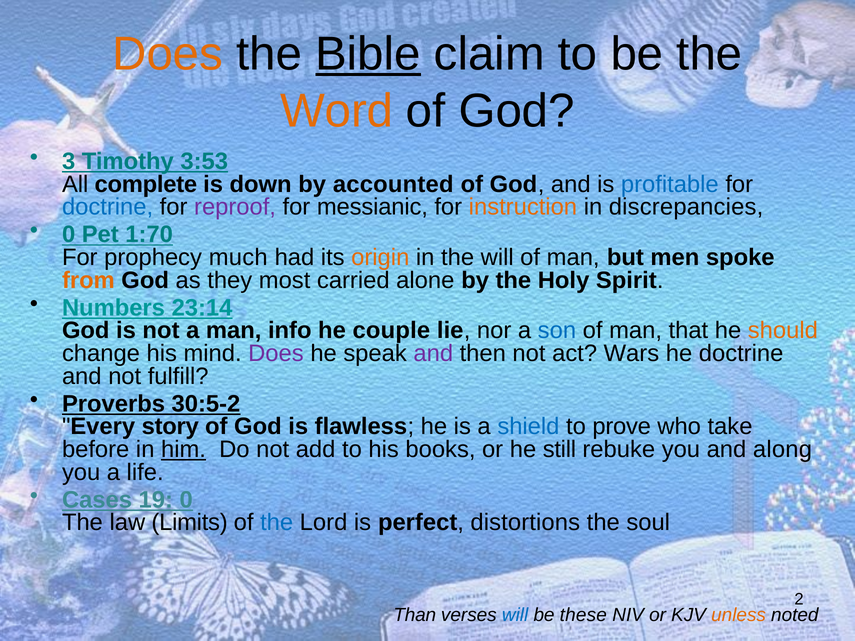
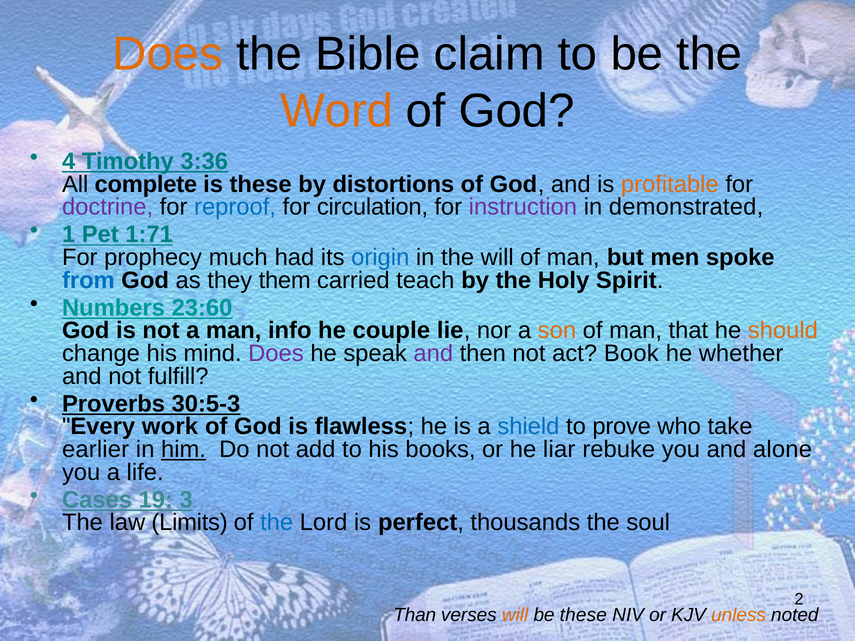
Bible underline: present -> none (368, 54)
3: 3 -> 4 (69, 161)
3:53: 3:53 -> 3:36 (204, 161)
is down: down -> these (261, 184)
accounted: accounted -> distortions (393, 184)
profitable colour: blue -> orange (670, 184)
doctrine colour: blue -> purple (108, 207)
reproof colour: purple -> blue (235, 207)
messianic: messianic -> circulation (372, 207)
instruction colour: orange -> purple (523, 207)
discrepancies: discrepancies -> demonstrated (686, 207)
0: 0 -> 1 (69, 235)
1:70: 1:70 -> 1:71 (149, 235)
origin colour: orange -> blue (380, 258)
from colour: orange -> blue (88, 280)
most: most -> them (285, 280)
alone: alone -> teach (425, 280)
23:14: 23:14 -> 23:60 (202, 308)
son colour: blue -> orange (557, 331)
Wars: Wars -> Book (631, 354)
he doctrine: doctrine -> whether (741, 354)
30:5-2: 30:5-2 -> 30:5-3 (206, 404)
story: story -> work (170, 427)
before: before -> earlier (96, 450)
still: still -> liar (559, 450)
along: along -> alone (782, 450)
19 0: 0 -> 3 (186, 500)
distortions: distortions -> thousands (525, 523)
will colour: blue -> orange (515, 615)
